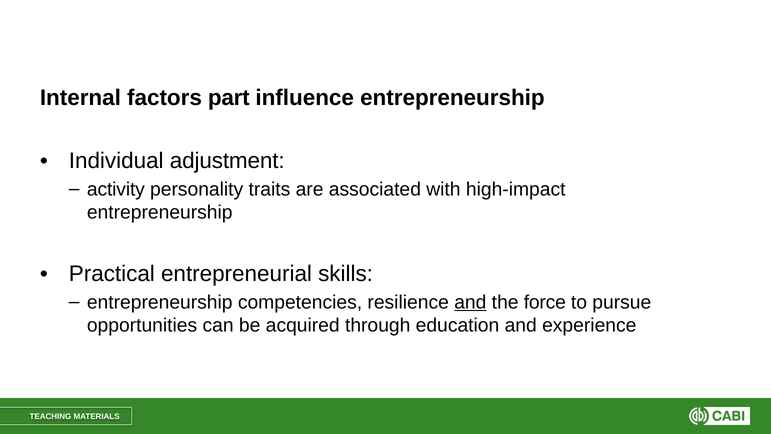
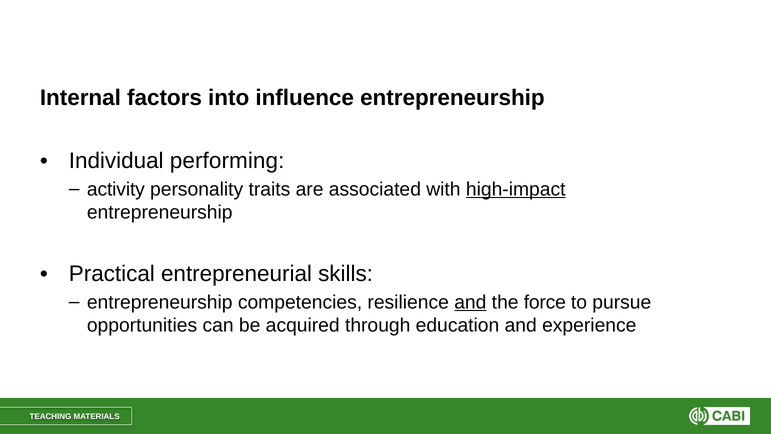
part: part -> into (229, 98)
adjustment: adjustment -> performing (227, 160)
high-impact underline: none -> present (516, 189)
